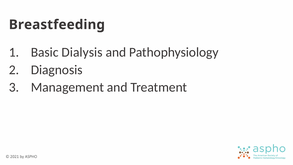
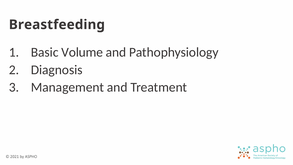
Dialysis: Dialysis -> Volume (82, 52)
